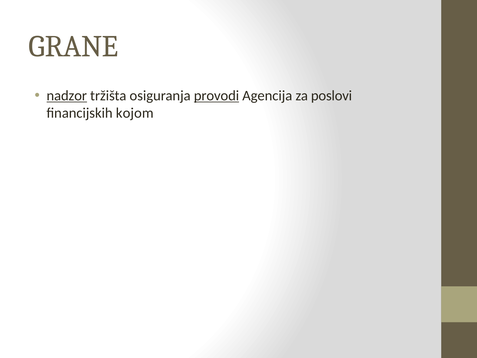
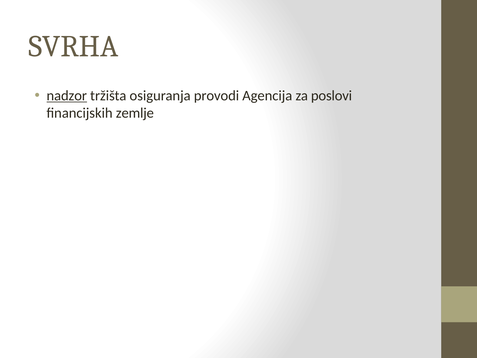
GRANE: GRANE -> SVRHA (73, 46)
provodi underline: present -> none (216, 96)
kojom: kojom -> zemlje (135, 113)
